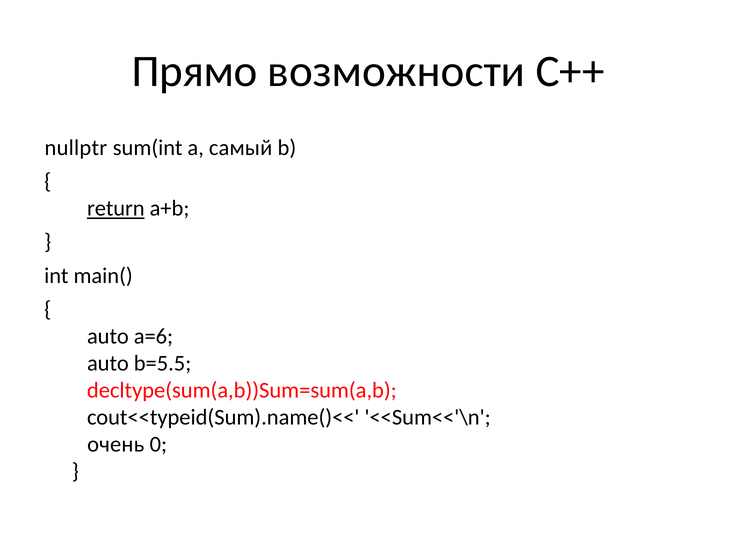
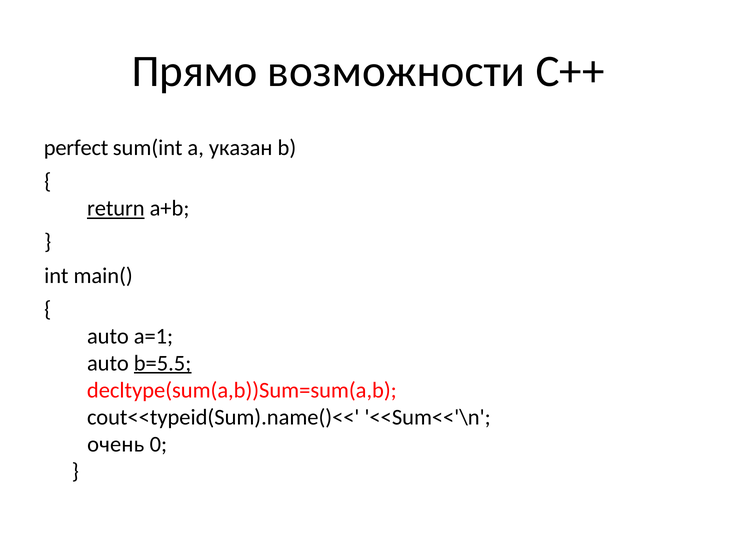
nullptr: nullptr -> perfect (76, 148)
самый: самый -> указан (241, 148)
a=6: a=6 -> a=1 (153, 336)
b=5.5 underline: none -> present (163, 363)
